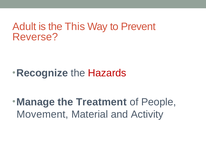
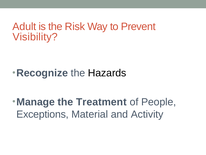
This: This -> Risk (75, 27)
Reverse: Reverse -> Visibility (35, 37)
Hazards colour: red -> black (107, 73)
Movement: Movement -> Exceptions (43, 114)
